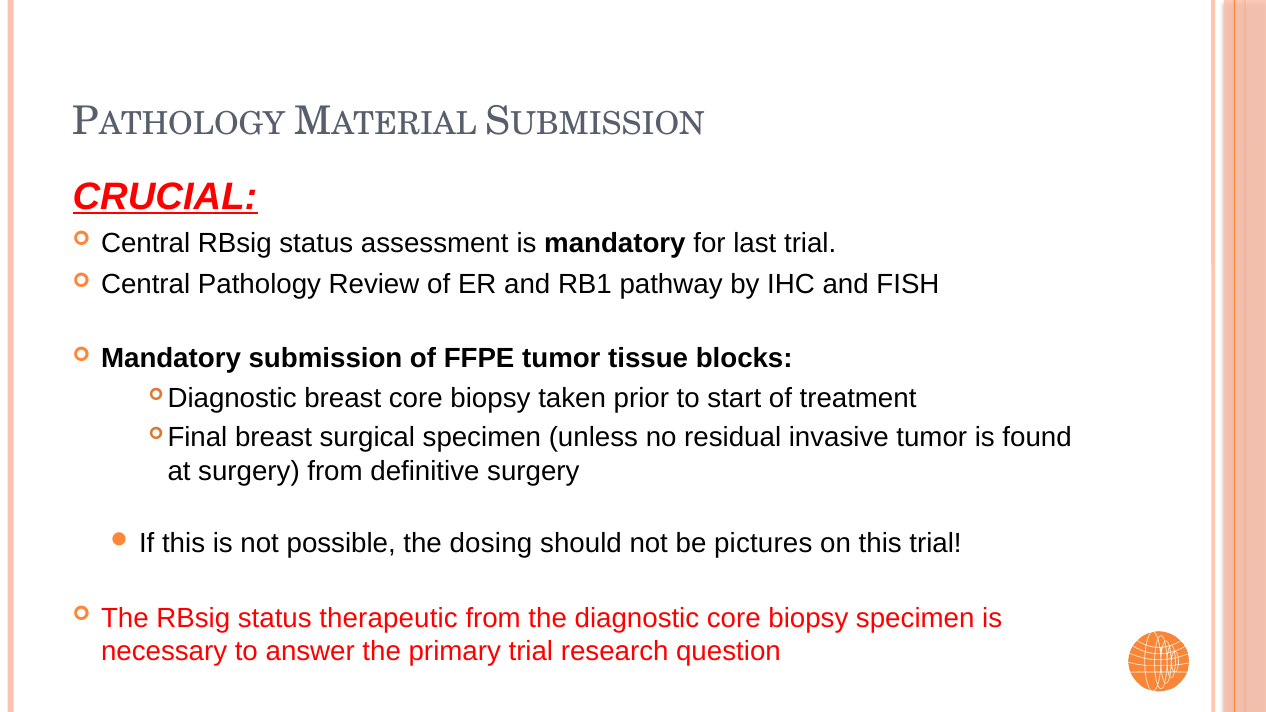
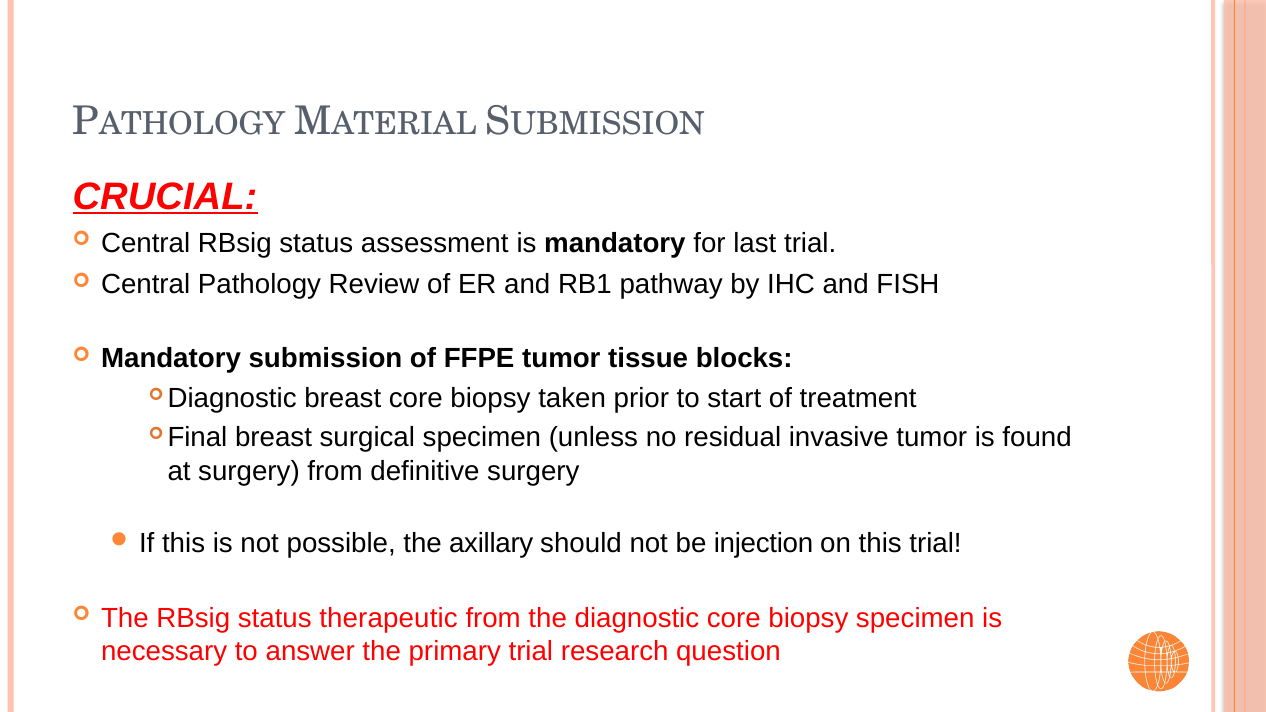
dosing: dosing -> axillary (491, 544)
pictures: pictures -> injection (763, 544)
